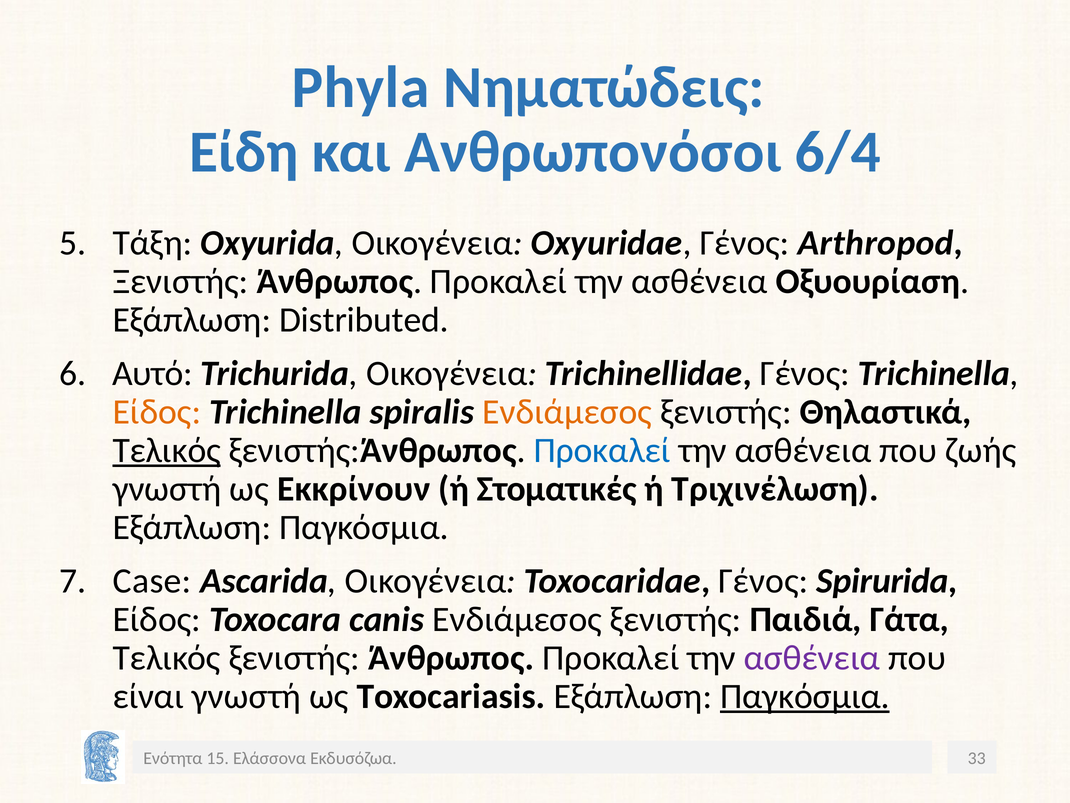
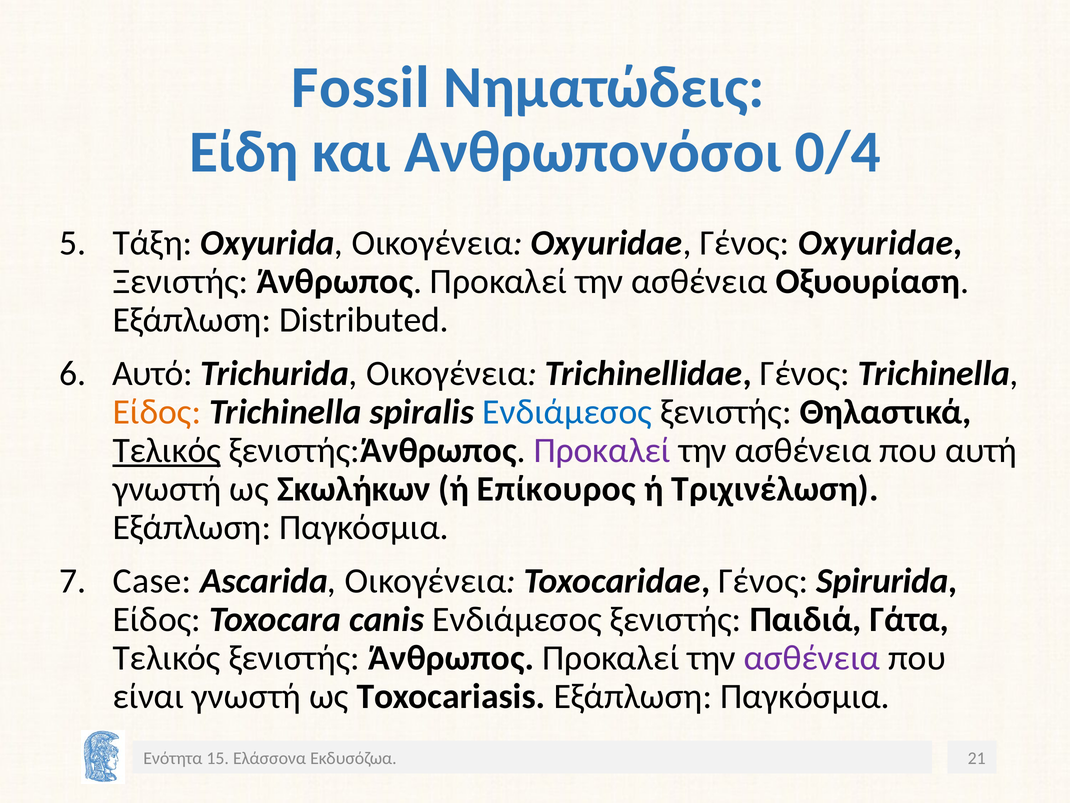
Phyla: Phyla -> Fossil (360, 88)
6/4: 6/4 -> 0/4 (838, 152)
Γένος Arthropod: Arthropod -> Oxyuridae (881, 243)
Ενδιάμεσος colour: orange -> blue (567, 412)
Προκαλεί colour: blue -> purple (602, 450)
ζωής: ζωής -> αυτή (981, 450)
Εκκρίνουν: Εκκρίνουν -> Σκωλήκων (354, 489)
Στοματικές: Στοματικές -> Επίκουρος (556, 489)
Παγκόσμια underline: present -> none (805, 696)
33: 33 -> 21 (977, 758)
